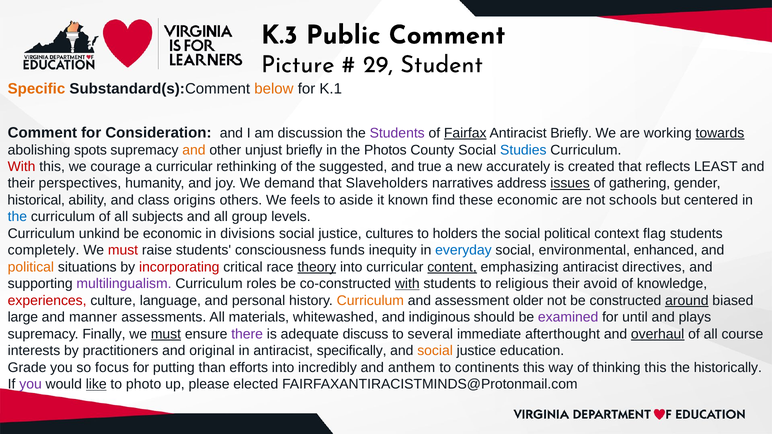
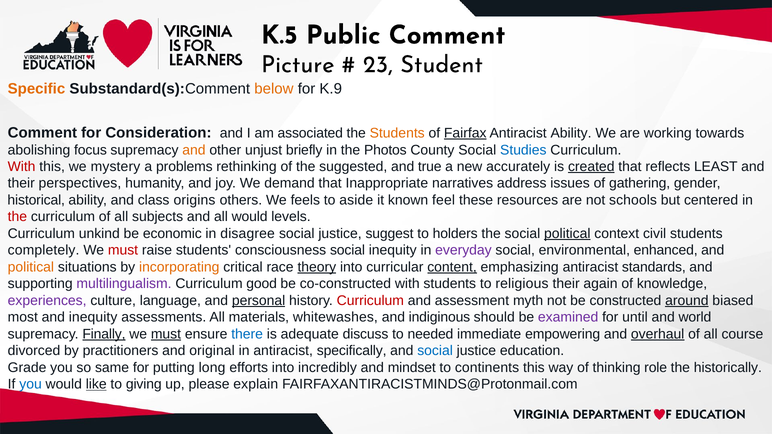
K.3: K.3 -> K.5 (279, 35)
29: 29 -> 23 (378, 64)
K.1: K.1 -> K.9 (331, 89)
discussion: discussion -> associated (310, 133)
Students colour: purple -> orange (397, 133)
Antiracist Briefly: Briefly -> Ability (571, 133)
towards underline: present -> none (720, 133)
spots: spots -> focus (90, 150)
courage: courage -> mystery (115, 167)
a curricular: curricular -> problems (184, 167)
created underline: none -> present (591, 167)
Slaveholders: Slaveholders -> Inappropriate (387, 184)
issues underline: present -> none (570, 184)
find: find -> feel (444, 200)
these economic: economic -> resources (528, 200)
the colour: blue -> red (17, 217)
all group: group -> would (250, 217)
divisions: divisions -> disagree (248, 234)
cultures: cultures -> suggest (390, 234)
political underline: none -> present (567, 234)
flag: flag -> civil (655, 234)
consciousness funds: funds -> social (348, 250)
everyday colour: blue -> purple (463, 250)
incorporating colour: red -> orange (179, 267)
directives: directives -> standards (654, 267)
roles: roles -> good (262, 284)
with underline: present -> none (407, 284)
avoid: avoid -> again (601, 284)
experiences colour: red -> purple (47, 301)
personal underline: none -> present (259, 301)
Curriculum colour: orange -> red (370, 301)
older: older -> myth (528, 301)
large: large -> most (23, 317)
and manner: manner -> inequity (93, 317)
whitewashed: whitewashed -> whitewashes (335, 317)
plays: plays -> world (695, 317)
Finally underline: none -> present (104, 334)
there colour: purple -> blue (247, 334)
several: several -> needed (430, 334)
afterthought: afterthought -> empowering (563, 334)
interests: interests -> divorced (34, 351)
social colour: orange -> blue (435, 351)
focus: focus -> same (112, 368)
than: than -> long (212, 368)
anthem: anthem -> mindset (412, 368)
thinking this: this -> role (656, 368)
you colour: purple -> blue (31, 384)
photo: photo -> giving (144, 384)
elected: elected -> explain (256, 384)
